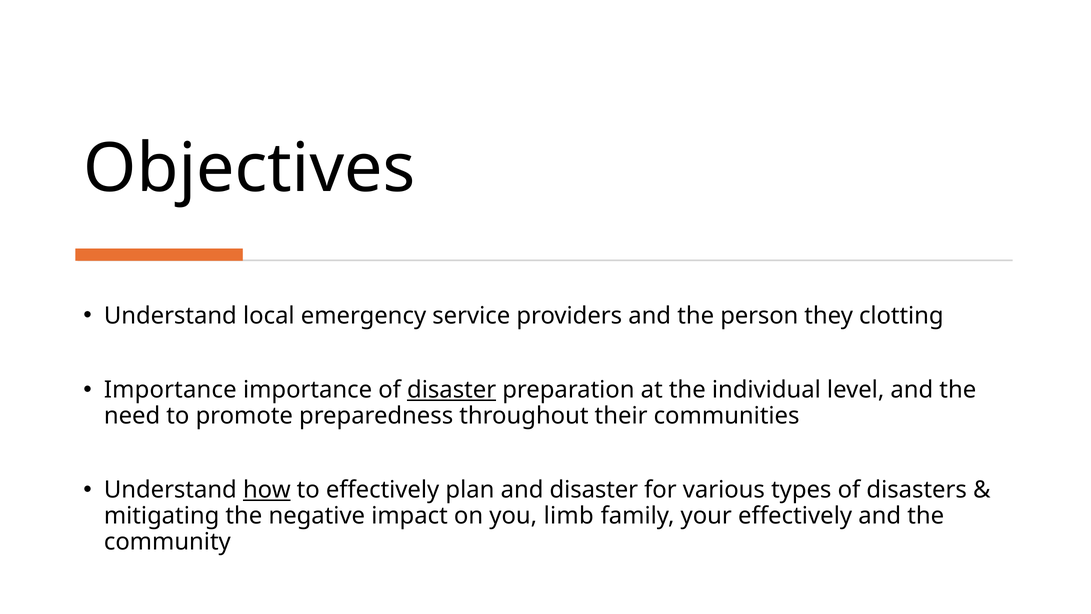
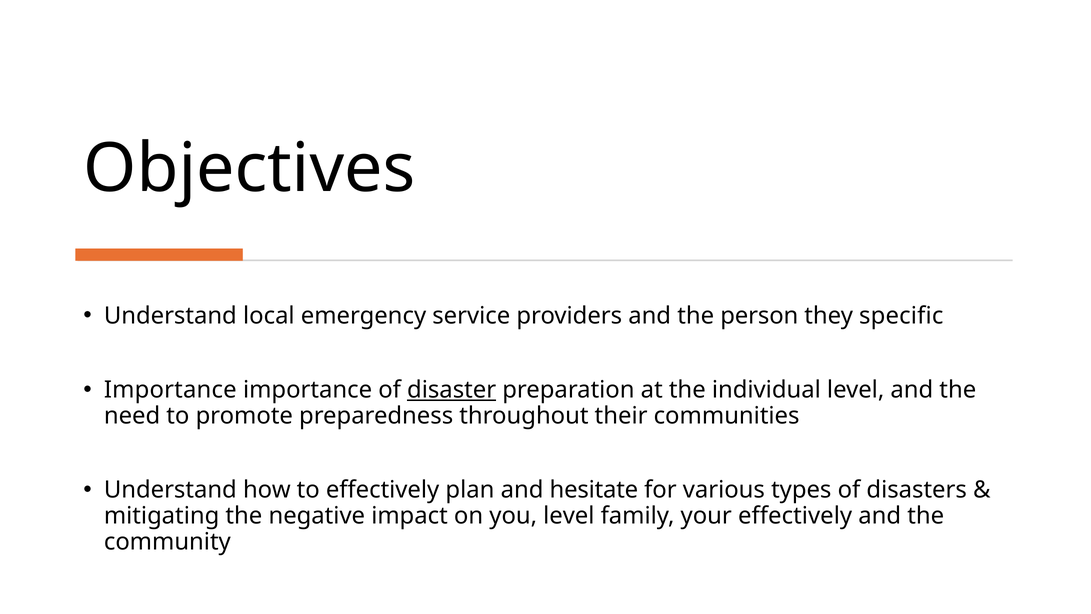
clotting: clotting -> specific (901, 315)
how underline: present -> none (267, 490)
and disaster: disaster -> hesitate (594, 490)
you limb: limb -> level (569, 516)
